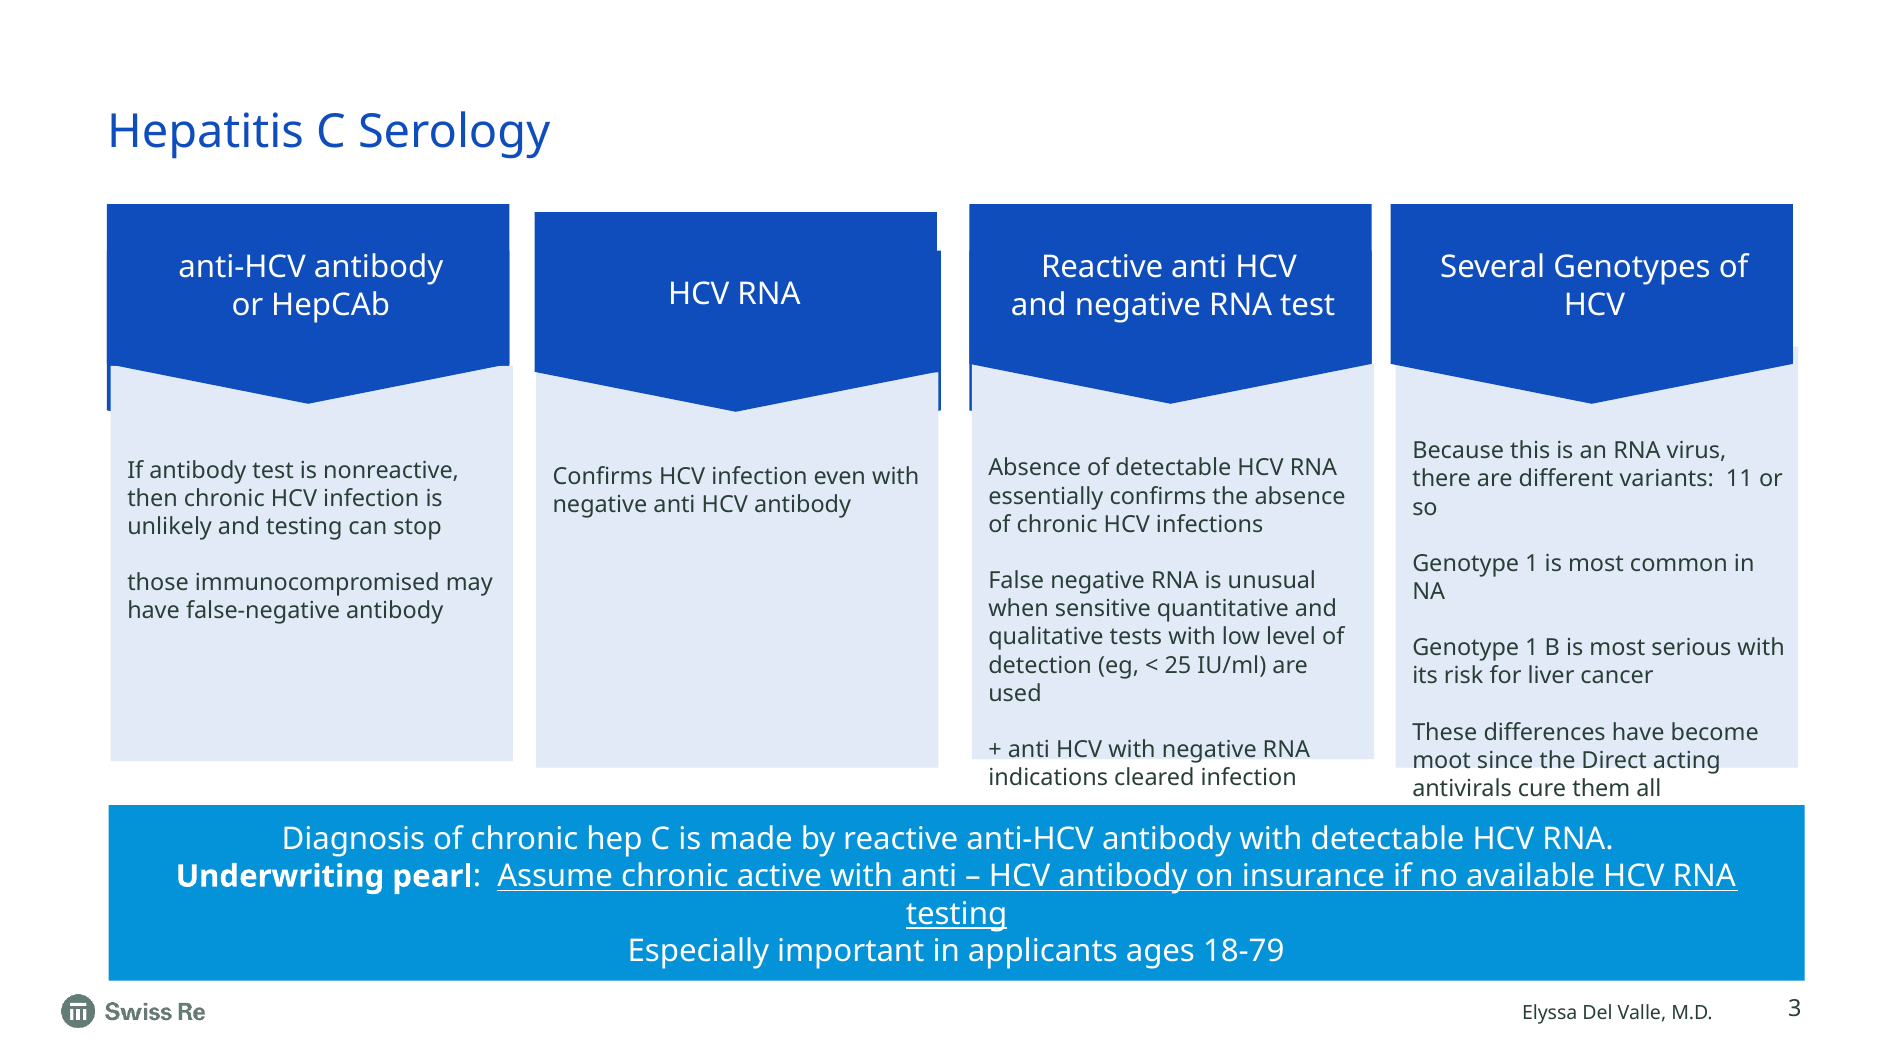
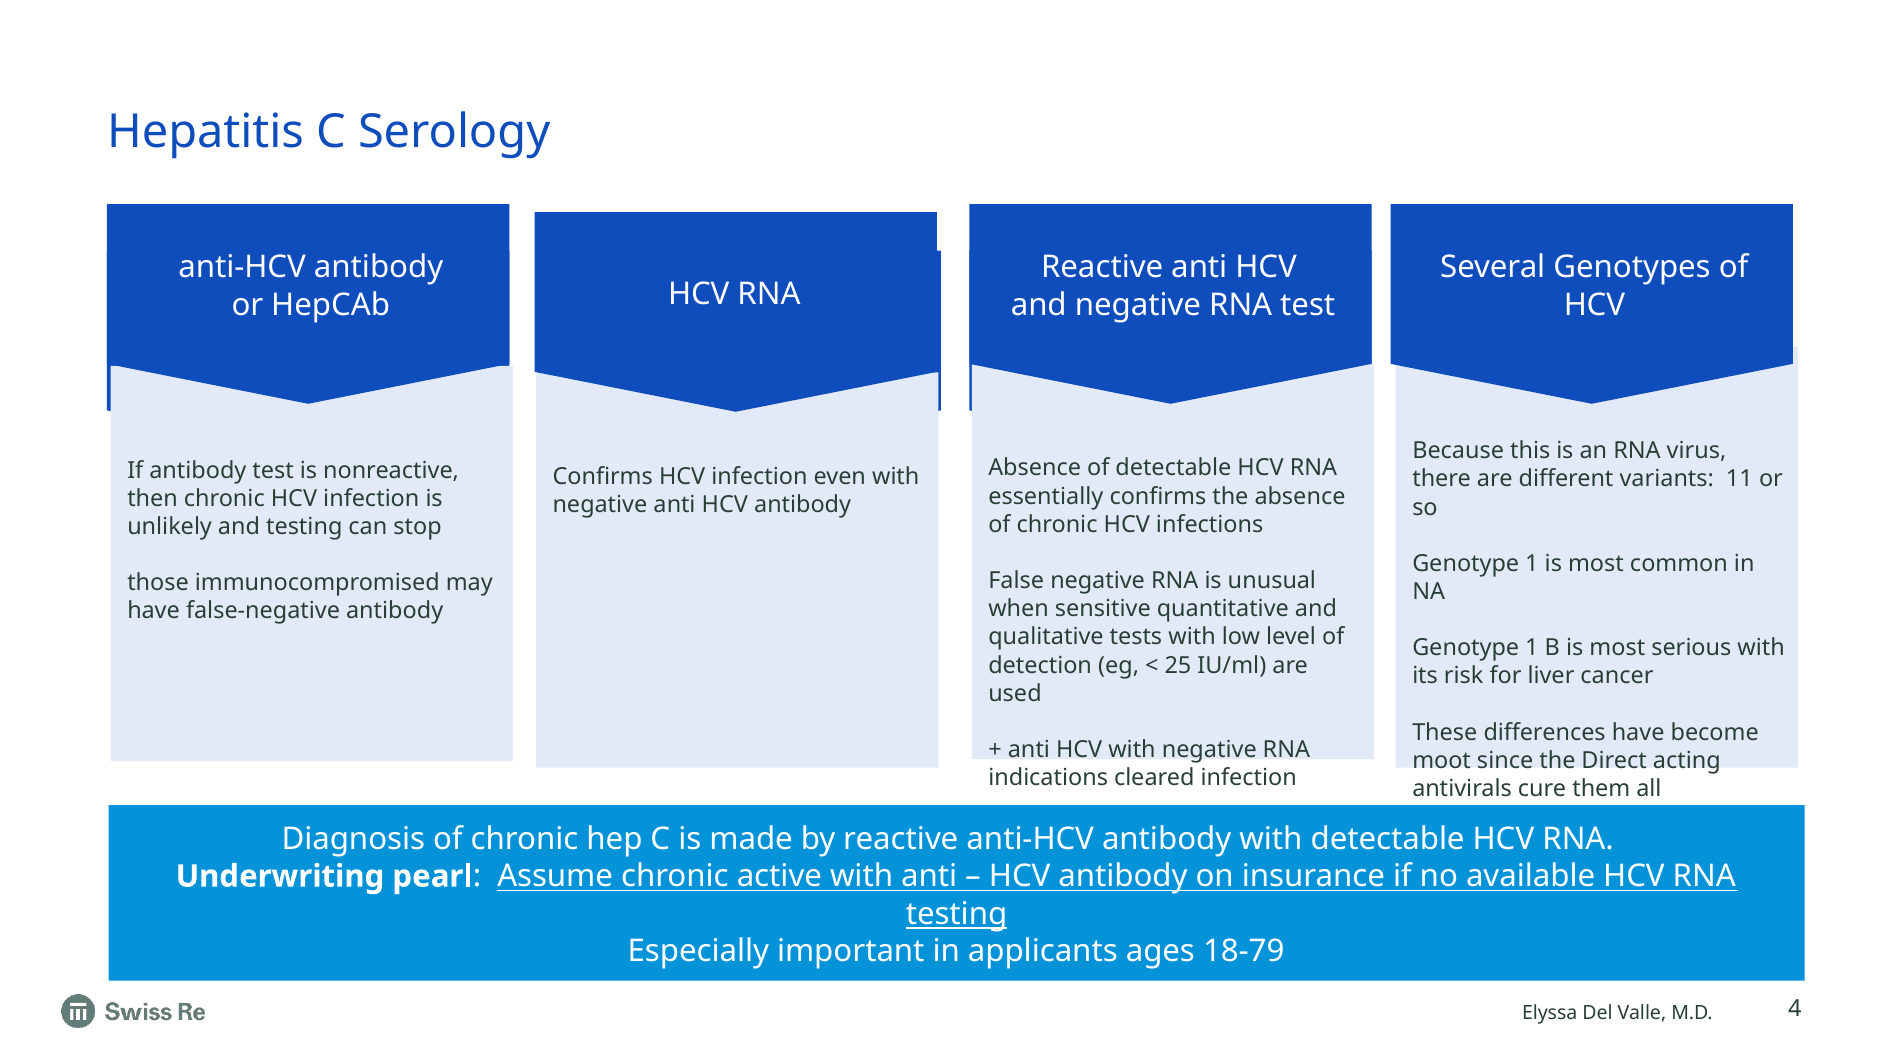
3: 3 -> 4 (1795, 1008)
